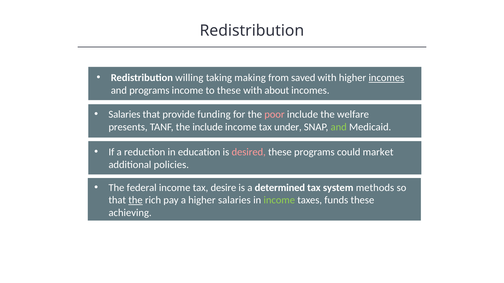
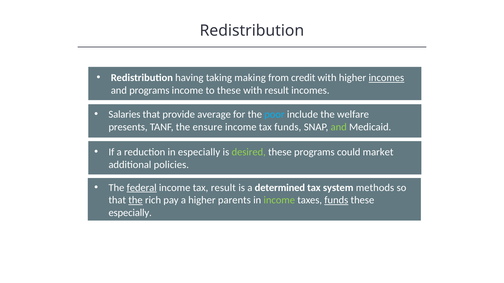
willing: willing -> having (189, 78)
saved: saved -> credit (303, 78)
with about: about -> result (277, 91)
funding: funding -> average (214, 115)
poor colour: pink -> light blue (274, 115)
the include: include -> ensure (208, 127)
tax under: under -> funds (288, 127)
in education: education -> especially (199, 152)
desired colour: pink -> light green (249, 152)
federal underline: none -> present (142, 188)
tax desire: desire -> result (223, 188)
higher salaries: salaries -> parents (234, 200)
funds underline: none -> present (336, 200)
achieving: achieving -> especially (130, 213)
